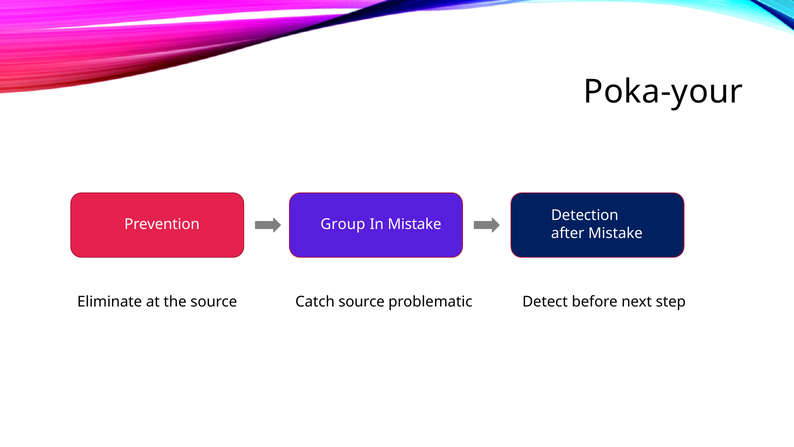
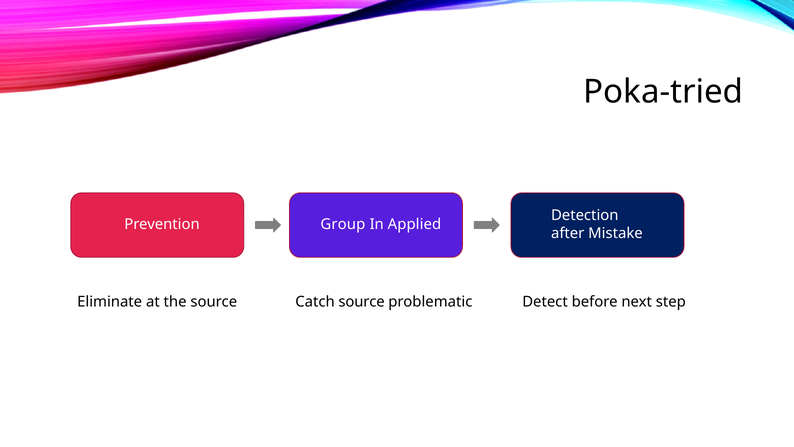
Poka-your: Poka-your -> Poka-tried (663, 92)
In Mistake: Mistake -> Applied (414, 224)
